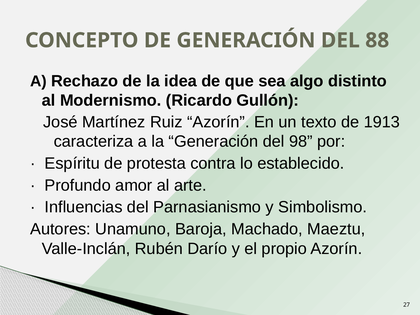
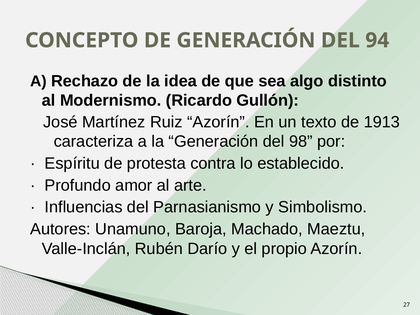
88: 88 -> 94 (377, 40)
